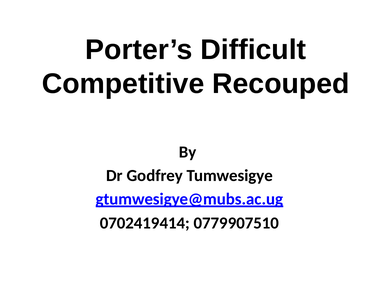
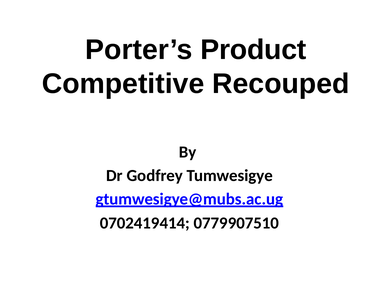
Difficult: Difficult -> Product (253, 50)
